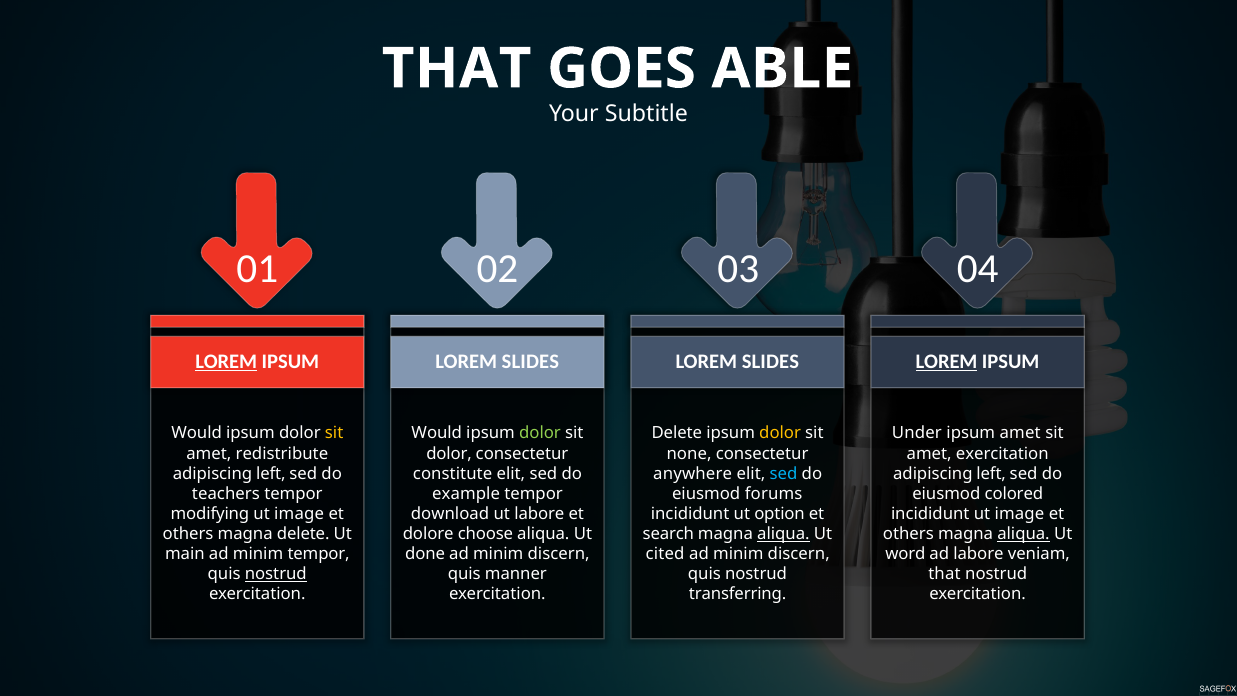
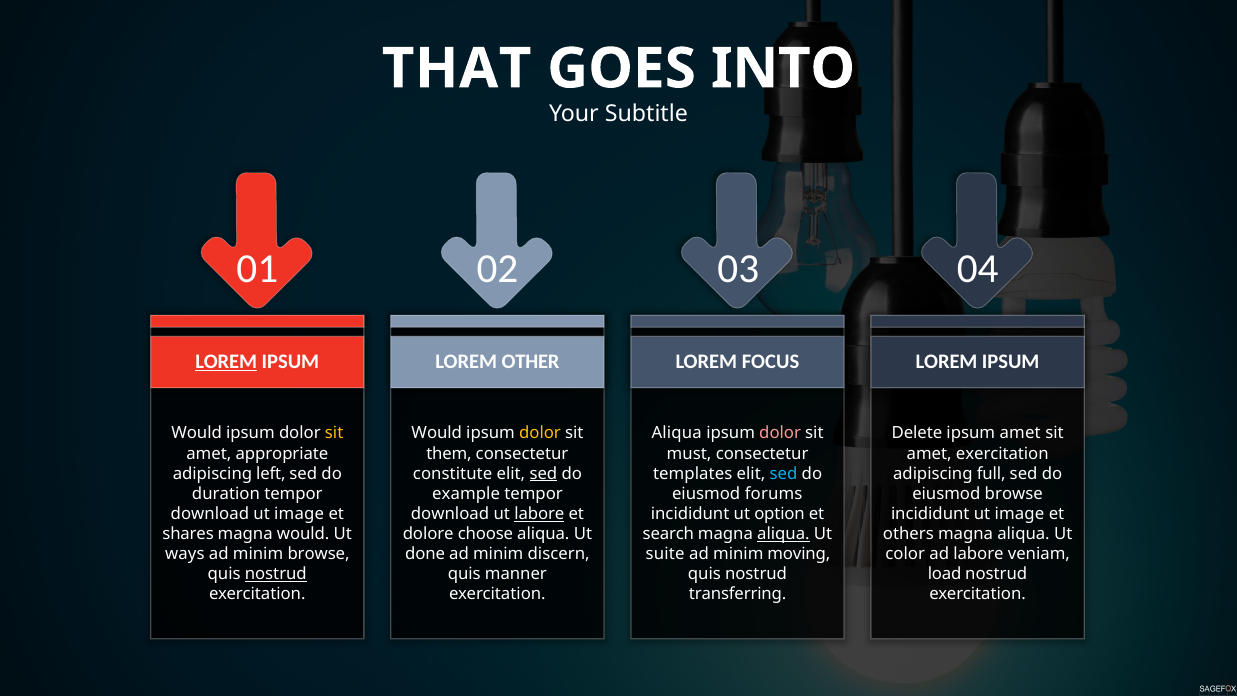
ABLE: ABLE -> INTO (783, 69)
SLIDES: SLIDES -> OTHER (531, 362)
SLIDES: SLIDES -> FOCUS (771, 362)
LOREM underline: present -> none (947, 362)
dolor colour: light green -> yellow (540, 433)
Delete: Delete -> Aliqua (677, 433)
dolor colour: yellow -> pink (780, 433)
Under: Under -> Delete (917, 433)
redistribute: redistribute -> appropriate (282, 453)
dolor: dolor -> them (449, 453)
none: none -> must (689, 453)
sed underline: none -> present (543, 473)
anywhere: anywhere -> templates (693, 473)
left: left -> full (991, 473)
teachers: teachers -> duration (226, 494)
eiusmod colored: colored -> browse (1014, 494)
modifying: modifying -> download (210, 514)
labore underline: none -> present (539, 514)
others: others -> shares (188, 534)
magna delete: delete -> would (303, 534)
aliqua underline: present -> none (1024, 534)
main: main -> ways (185, 554)
minim tempor: tempor -> browse (319, 554)
cited: cited -> suite (665, 554)
discern: discern -> moving (799, 554)
word: word -> color (905, 554)
that: that -> load (945, 574)
